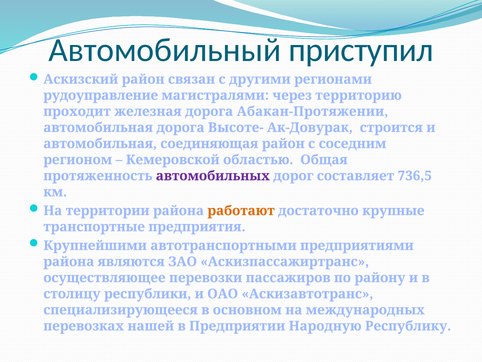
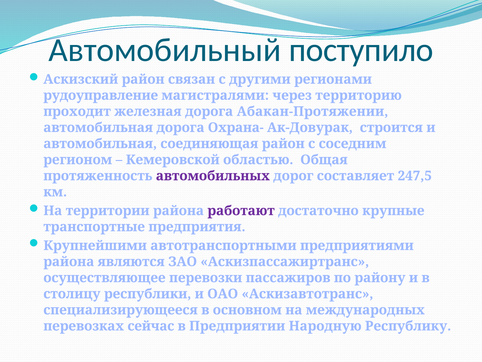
приступил: приступил -> поступило (361, 50)
Высоте-: Высоте- -> Охрана- (236, 127)
736,5: 736,5 -> 247,5 (415, 176)
работают colour: orange -> purple (241, 210)
нашей: нашей -> сейчас (151, 326)
